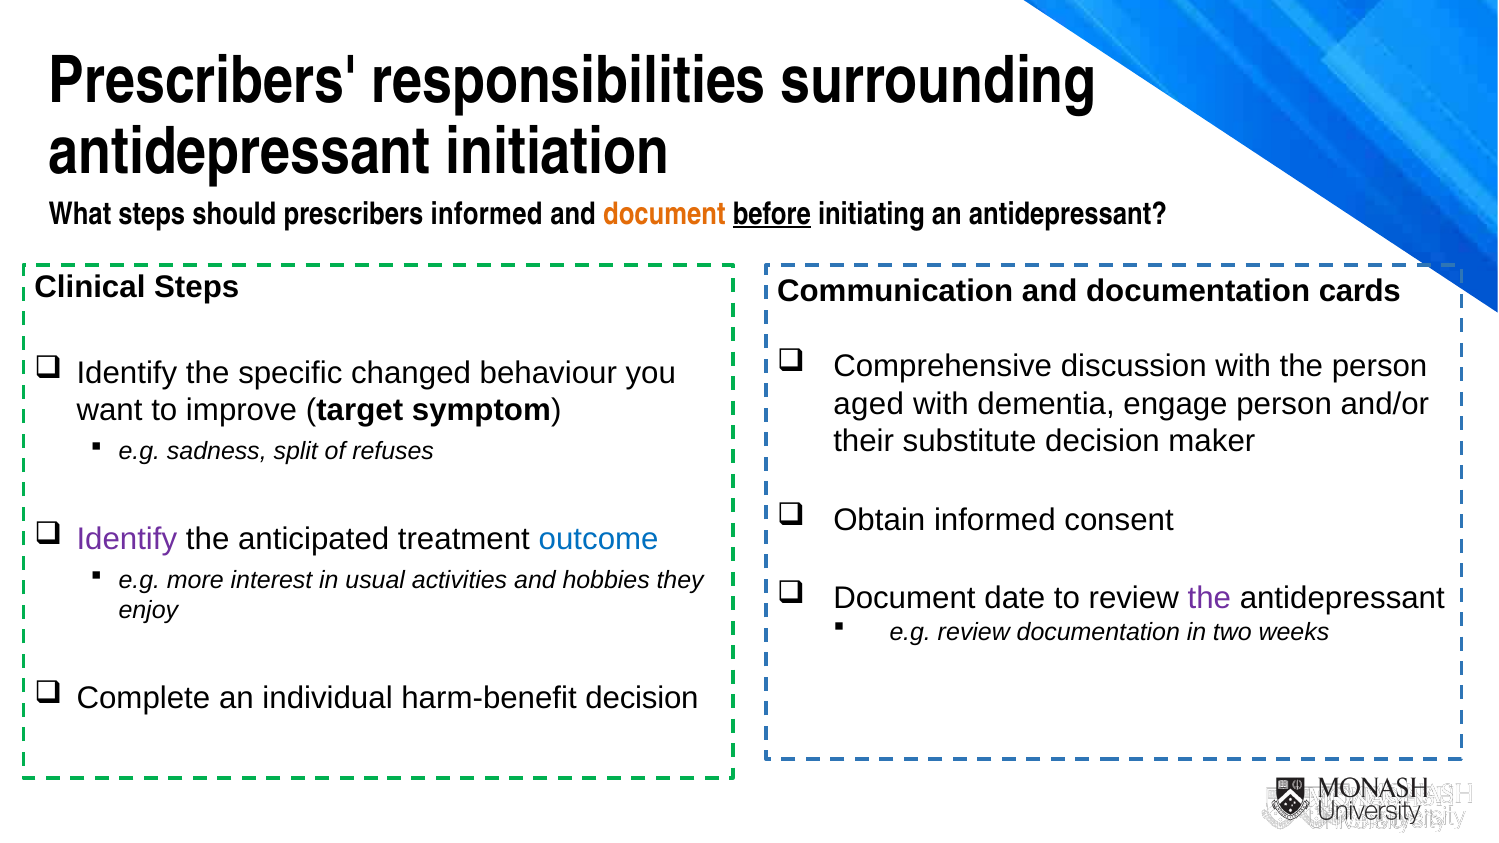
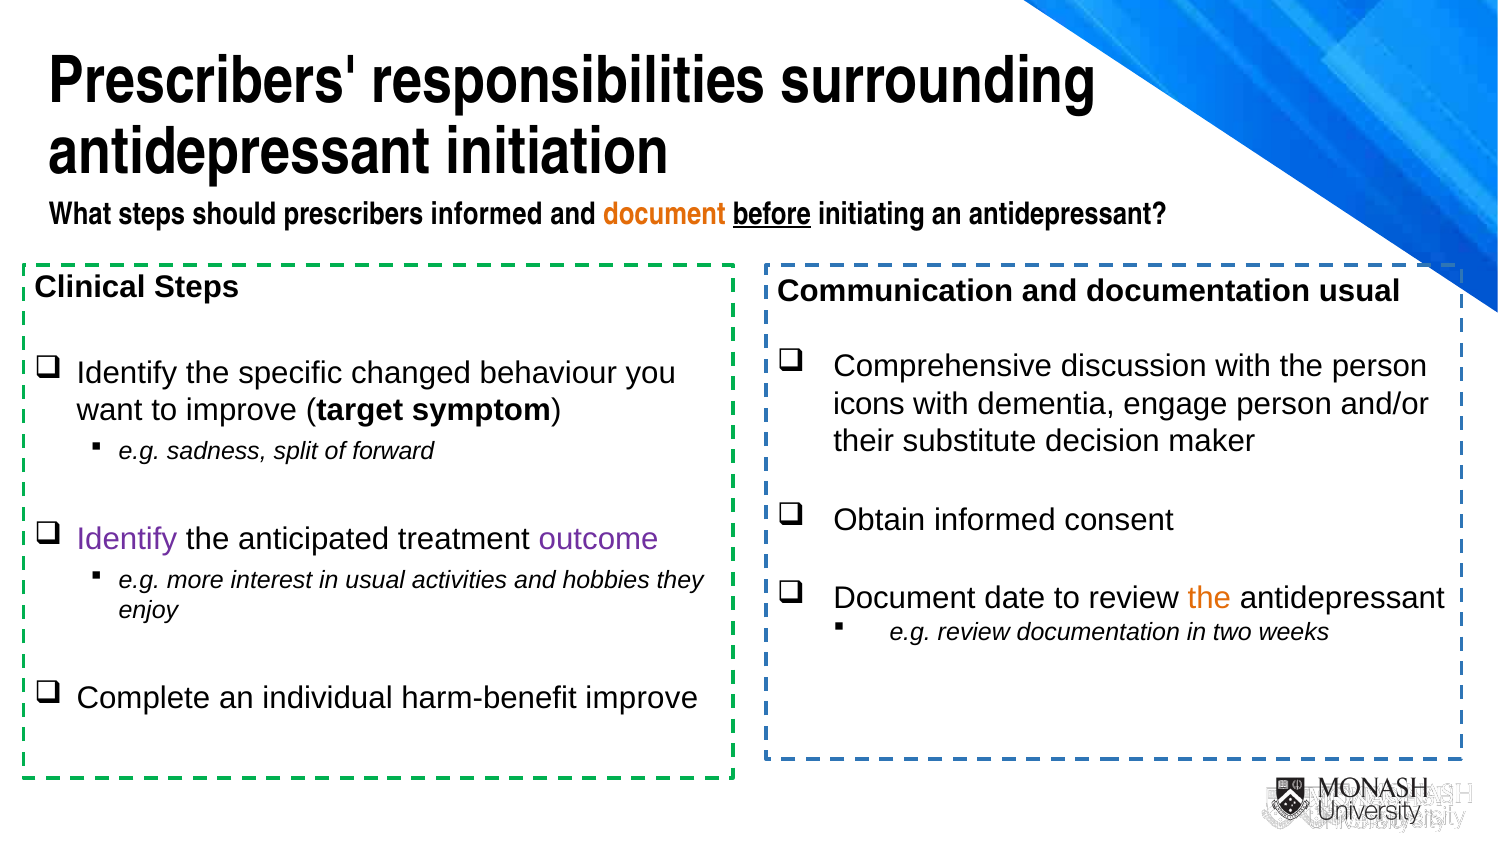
documentation cards: cards -> usual (1360, 291)
aged: aged -> icons (869, 404)
refuses: refuses -> forward (393, 452)
outcome colour: blue -> purple (599, 539)
the colour: purple -> orange (1209, 599)
harm-benefit decision: decision -> improve (642, 698)
